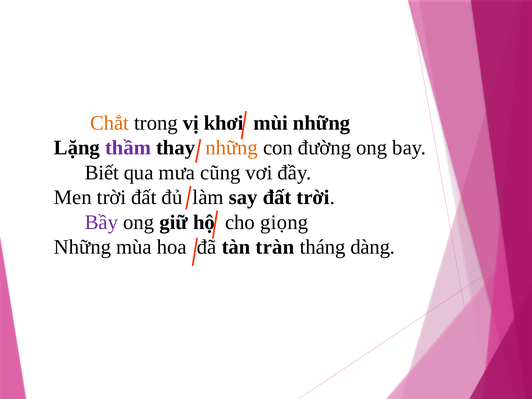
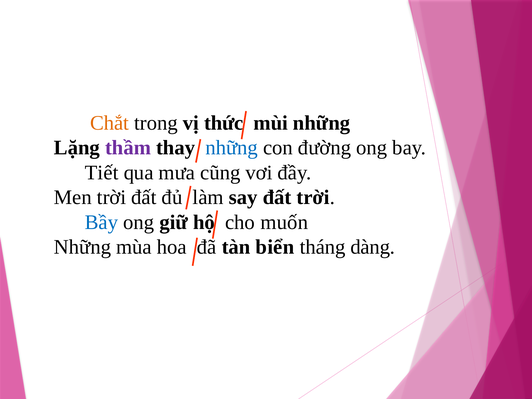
khơi: khơi -> thức (224, 123)
những colour: orange -> blue (232, 148)
Biết: Biết -> Tiết (102, 173)
Bầy colour: purple -> blue (102, 222)
giọng: giọng -> muốn (284, 222)
tràn: tràn -> biển (275, 247)
